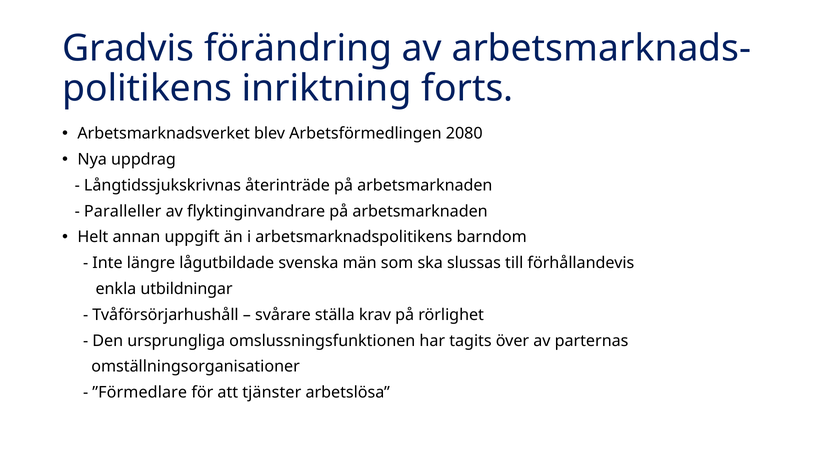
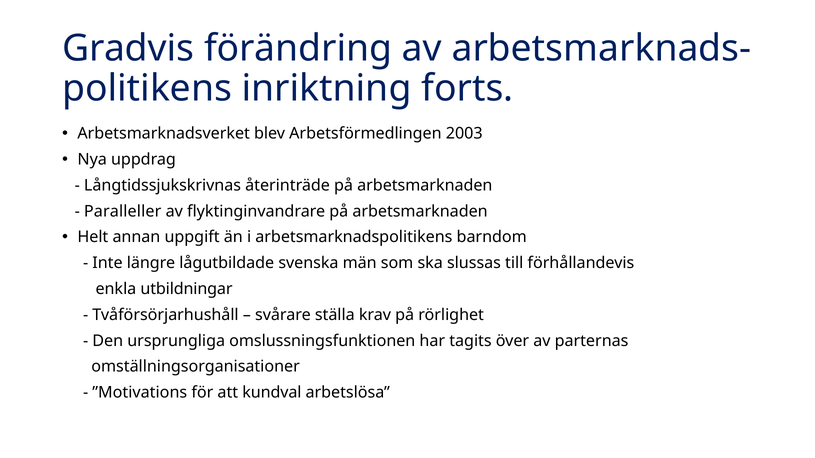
2080: 2080 -> 2003 (464, 134)
”Förmedlare: ”Förmedlare -> ”Motivations (140, 393)
tjänster: tjänster -> kundval (272, 393)
